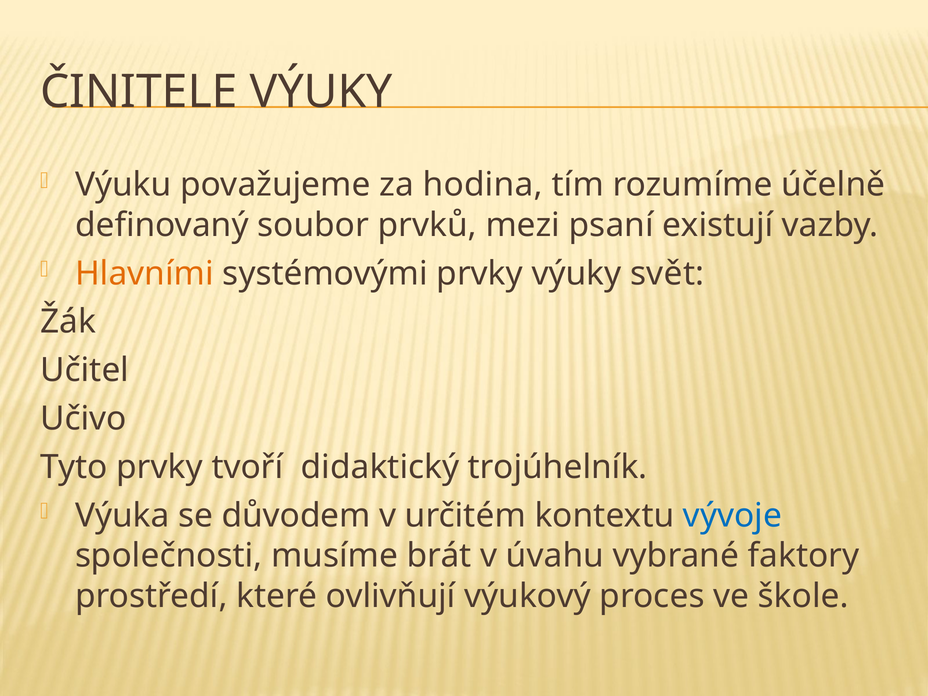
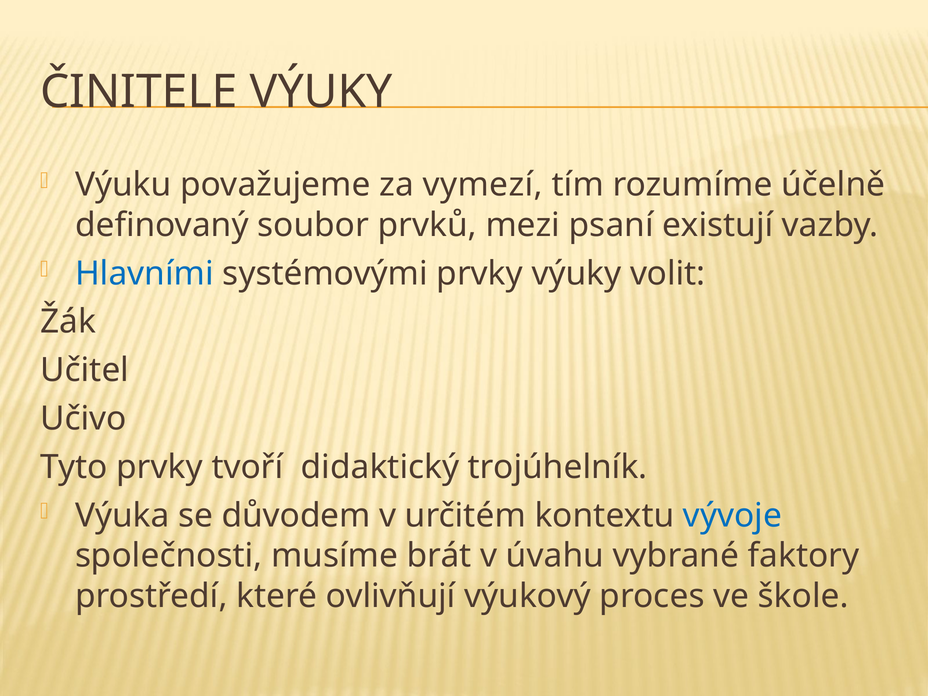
hodina: hodina -> vymezí (483, 185)
Hlavními colour: orange -> blue (144, 273)
svět: svět -> volit (668, 273)
